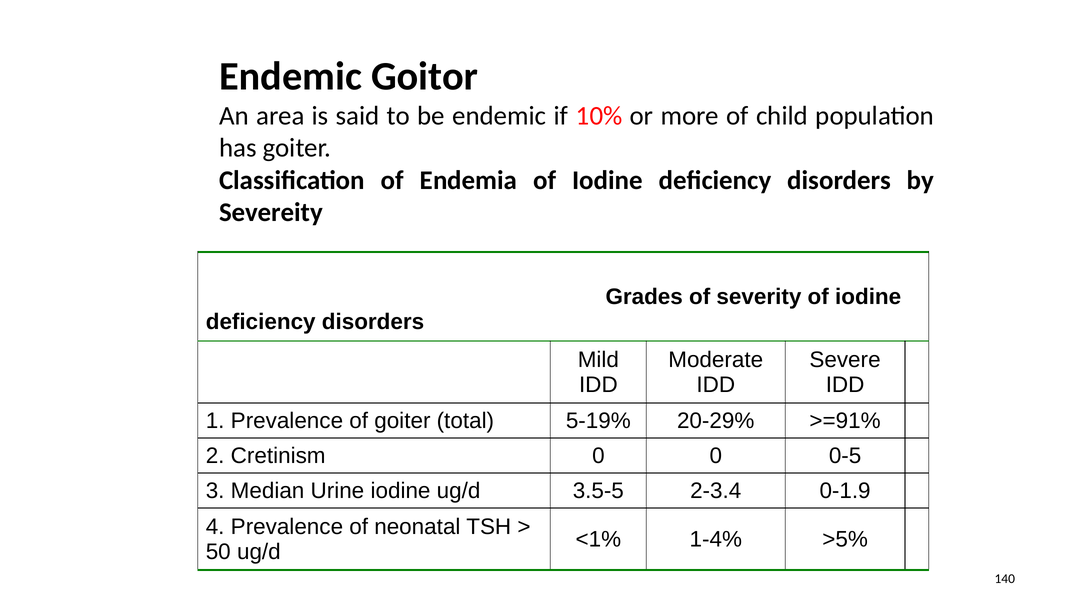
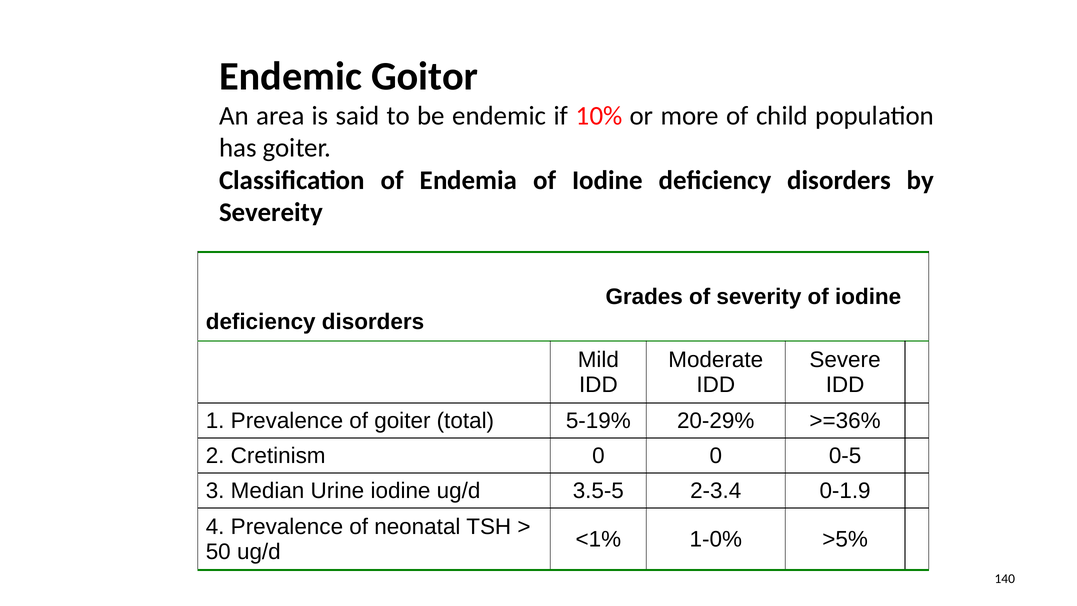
>=91%: >=91% -> >=36% (845, 421)
1-4%: 1-4% -> 1-0% (716, 539)
